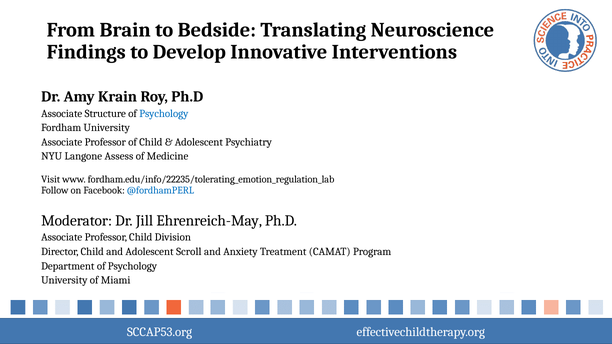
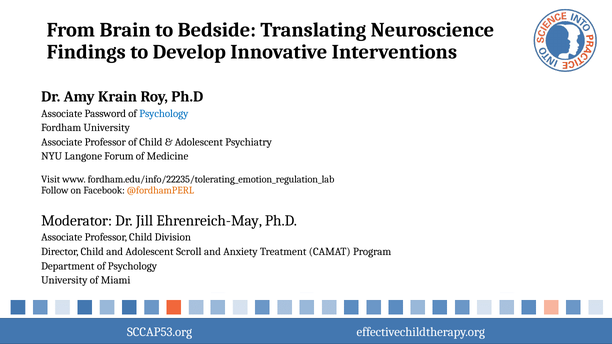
Structure: Structure -> Password (105, 114)
Assess: Assess -> Forum (119, 156)
@fordhamPERL colour: blue -> orange (161, 190)
